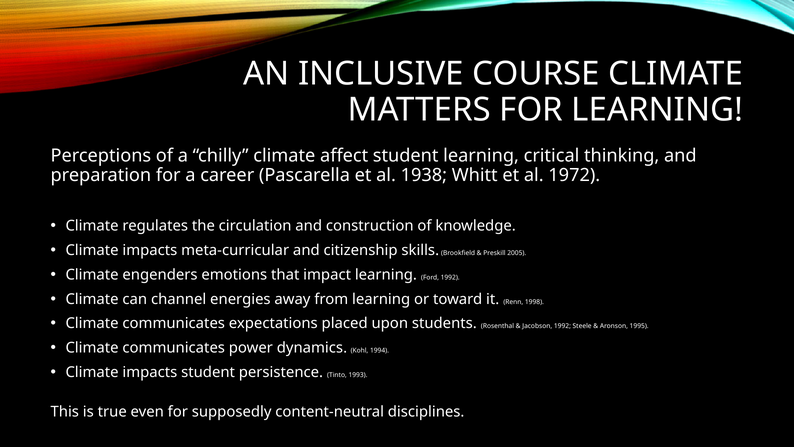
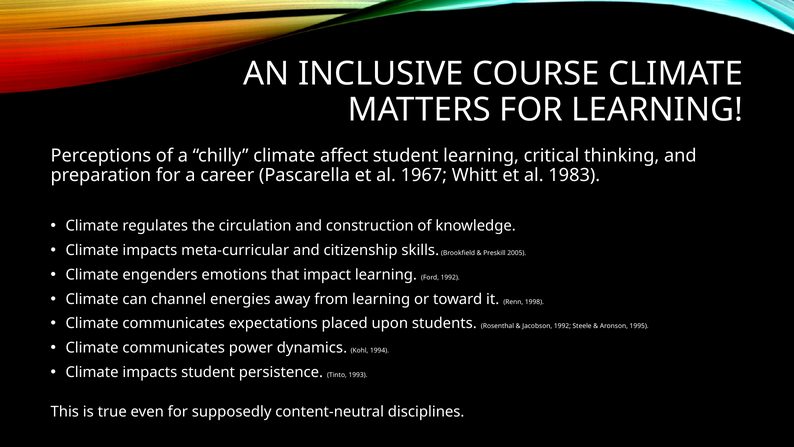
1938: 1938 -> 1967 (424, 175)
1972: 1972 -> 1983 (574, 175)
